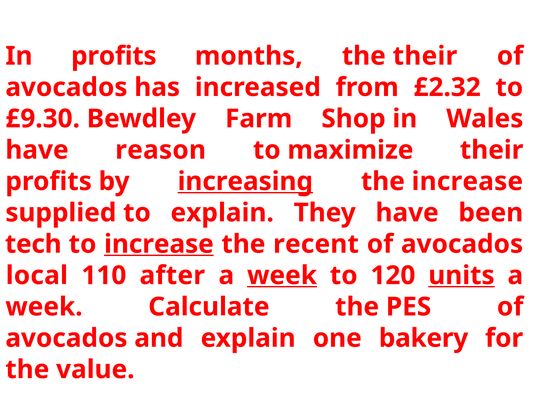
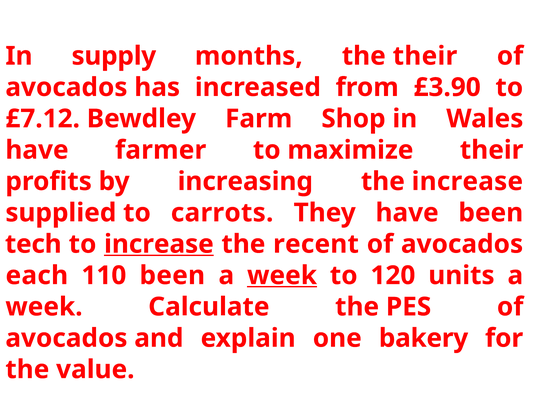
In profits: profits -> supply (114, 56)
£2.32: £2.32 -> £3.90 (447, 87)
£9.30: £9.30 -> £7.12 (43, 119)
reason: reason -> farmer (161, 150)
increasing underline: present -> none (245, 182)
to explain: explain -> carrots (222, 213)
local: local -> each (37, 276)
110 after: after -> been (172, 276)
units underline: present -> none (461, 276)
